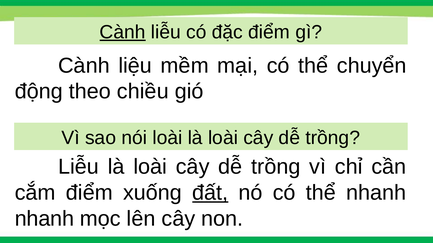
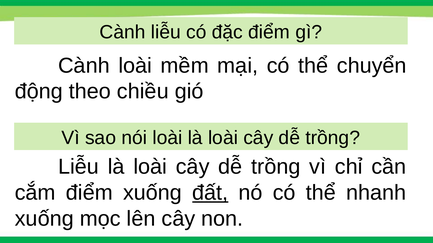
Cành underline: present -> none (123, 32)
Cành liệu: liệu -> loài (135, 66)
nhanh: nhanh -> xuống (44, 219)
